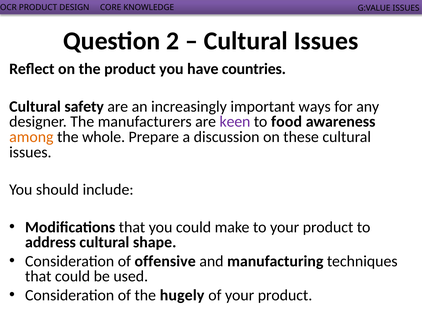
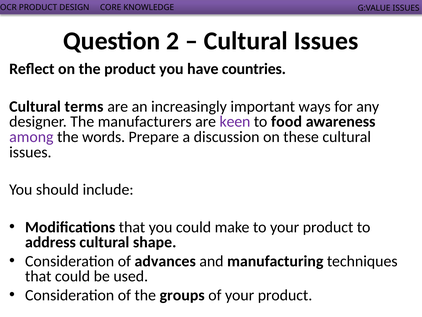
safety: safety -> terms (84, 106)
among colour: orange -> purple (31, 137)
whole: whole -> words (104, 137)
offensive: offensive -> advances (165, 261)
hugely: hugely -> groups (182, 295)
